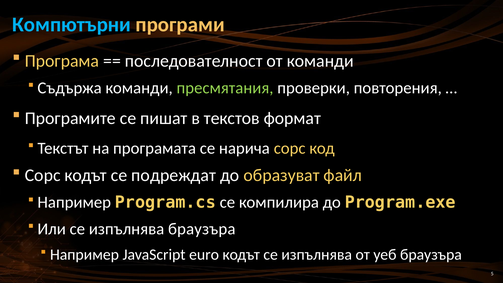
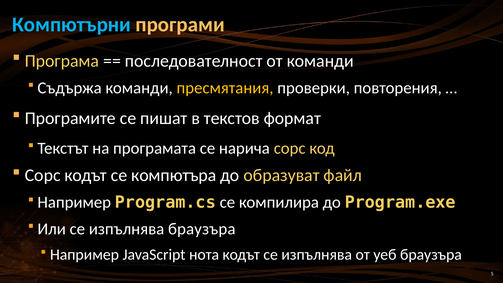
пресмятания colour: light green -> yellow (225, 88)
подреждат: подреждат -> компютъра (174, 175)
euro: euro -> нота (204, 255)
